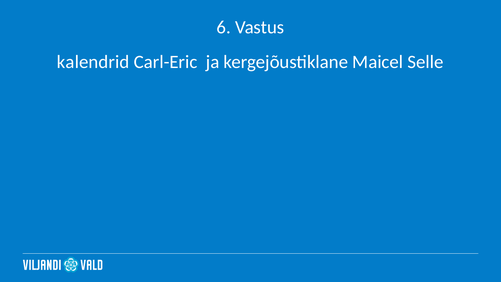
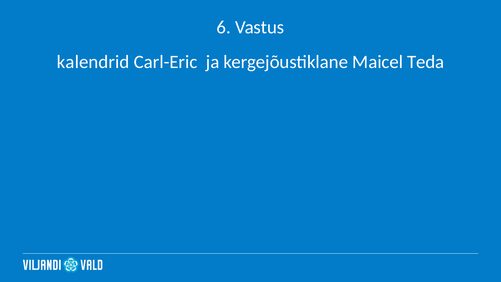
Selle: Selle -> Teda (426, 62)
